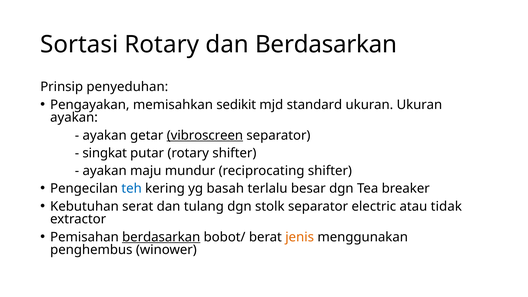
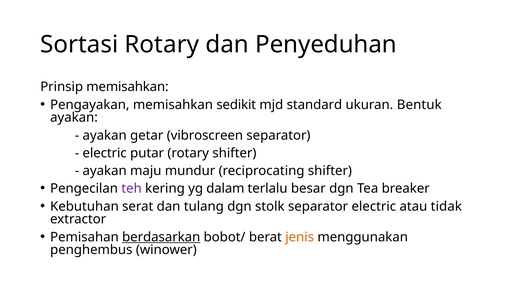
dan Berdasarkan: Berdasarkan -> Penyeduhan (326, 44)
Prinsip penyeduhan: penyeduhan -> memisahkan (127, 87)
ukuran Ukuran: Ukuran -> Bentuk (419, 105)
vibroscreen underline: present -> none (205, 135)
singkat: singkat -> electric (105, 153)
teh colour: blue -> purple (132, 189)
basah: basah -> dalam (225, 189)
